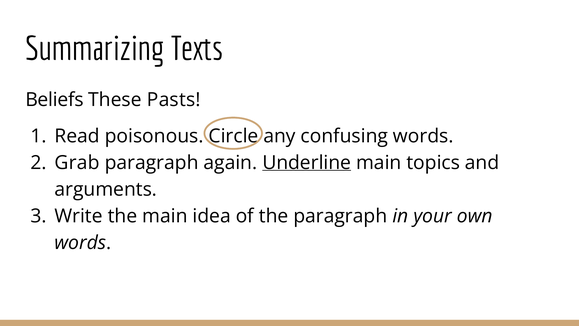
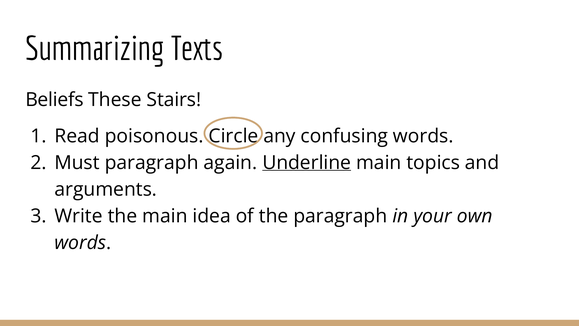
Pasts: Pasts -> Stairs (174, 100)
Grab: Grab -> Must (77, 163)
